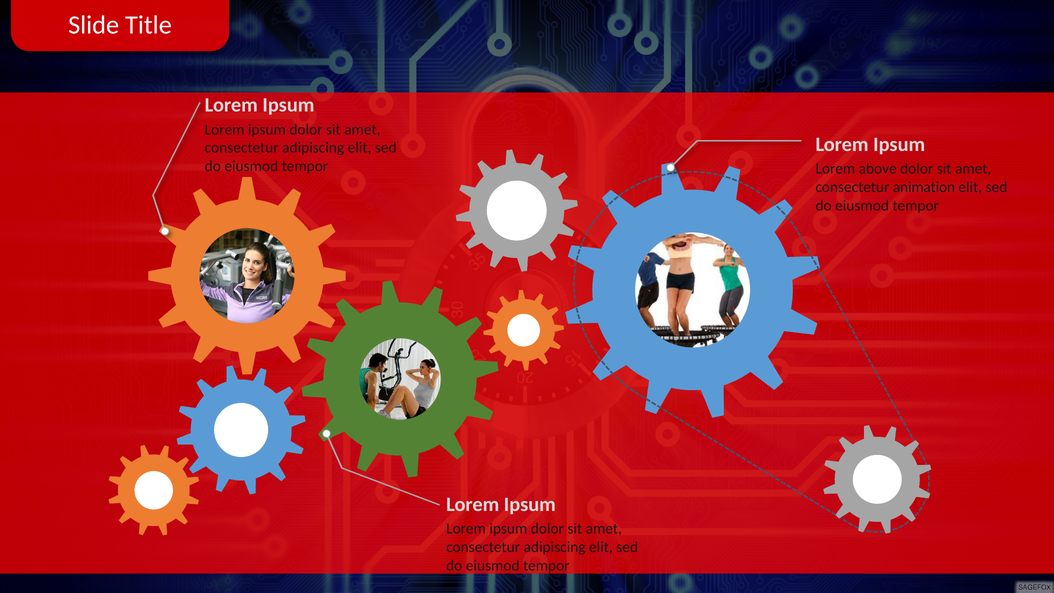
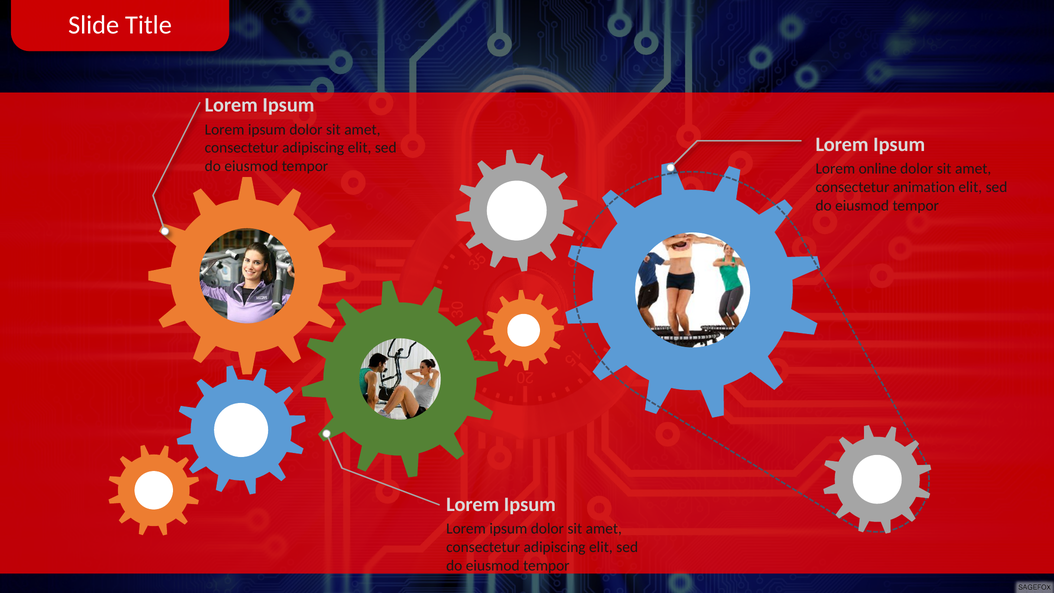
above: above -> online (878, 169)
